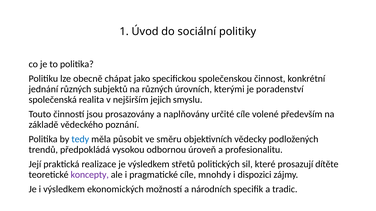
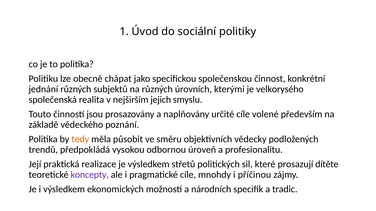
poradenství: poradenství -> velkorysého (280, 89)
tedy colour: blue -> orange (80, 139)
dispozici: dispozici -> příčinou (254, 175)
